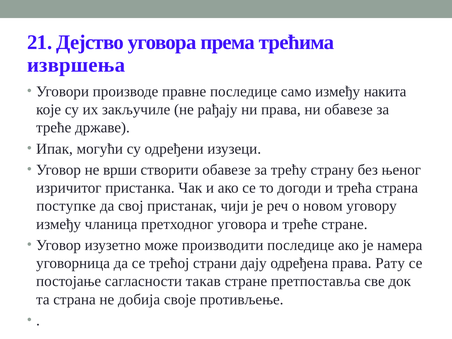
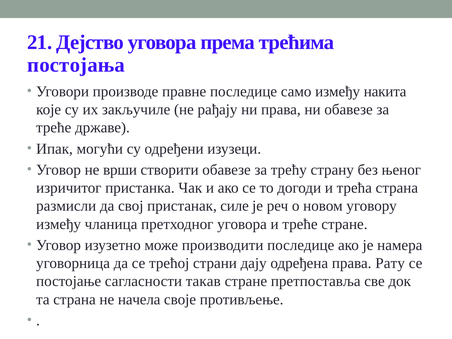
извршења: извршења -> постојања (76, 65)
поступке: поступке -> размисли (66, 206)
чији: чији -> силе (235, 206)
добија: добија -> начела (139, 299)
